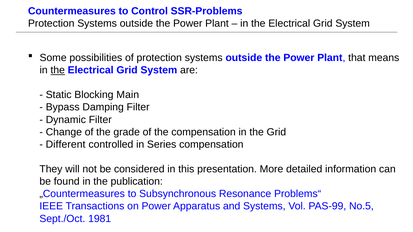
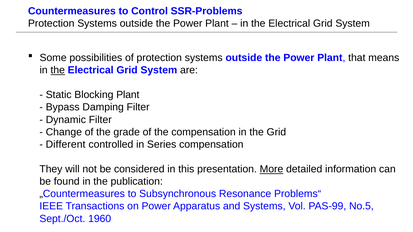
Blocking Main: Main -> Plant (128, 95)
More underline: none -> present (271, 169)
1981: 1981 -> 1960 (100, 219)
